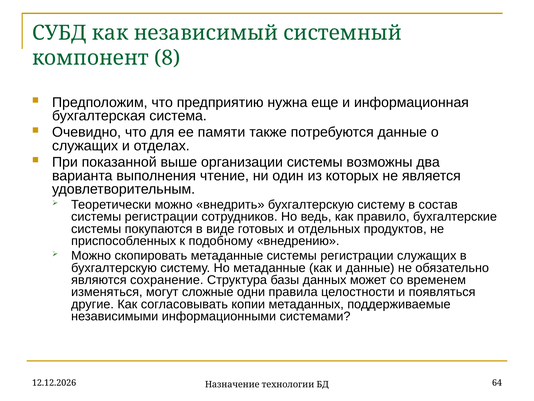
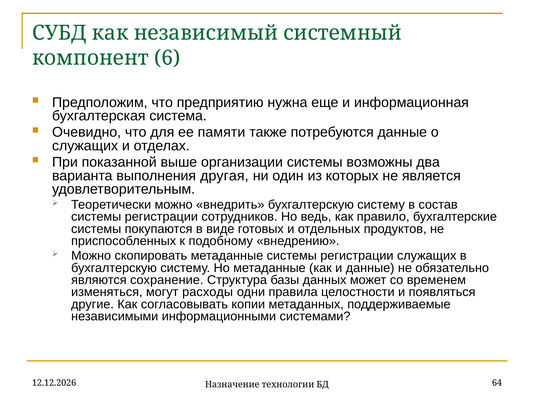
8: 8 -> 6 (167, 58)
чтение: чтение -> другая (224, 176)
сложные: сложные -> расходы (208, 292)
